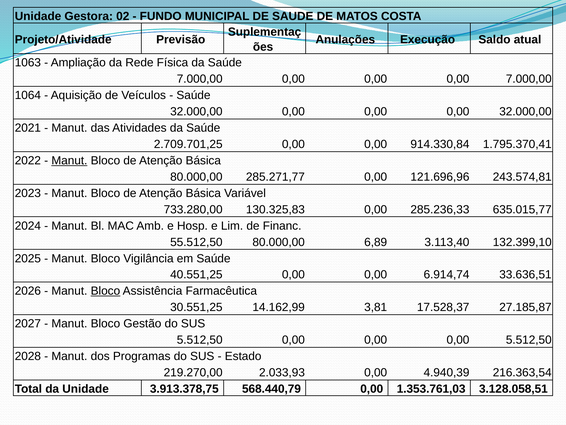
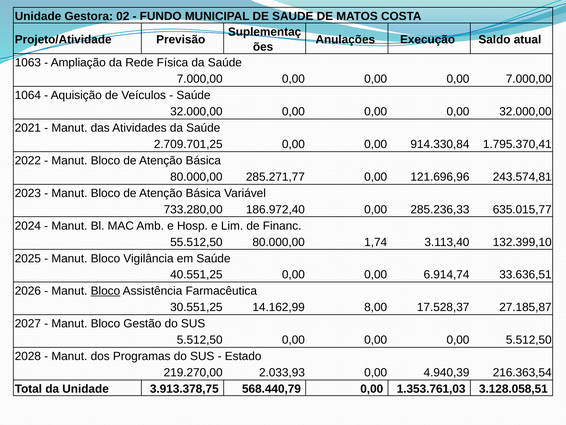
Manut underline: present -> none (69, 160)
130.325,83: 130.325,83 -> 186.972,40 (275, 209)
6,89: 6,89 -> 1,74 (376, 242)
3,81: 3,81 -> 8,00 (376, 307)
